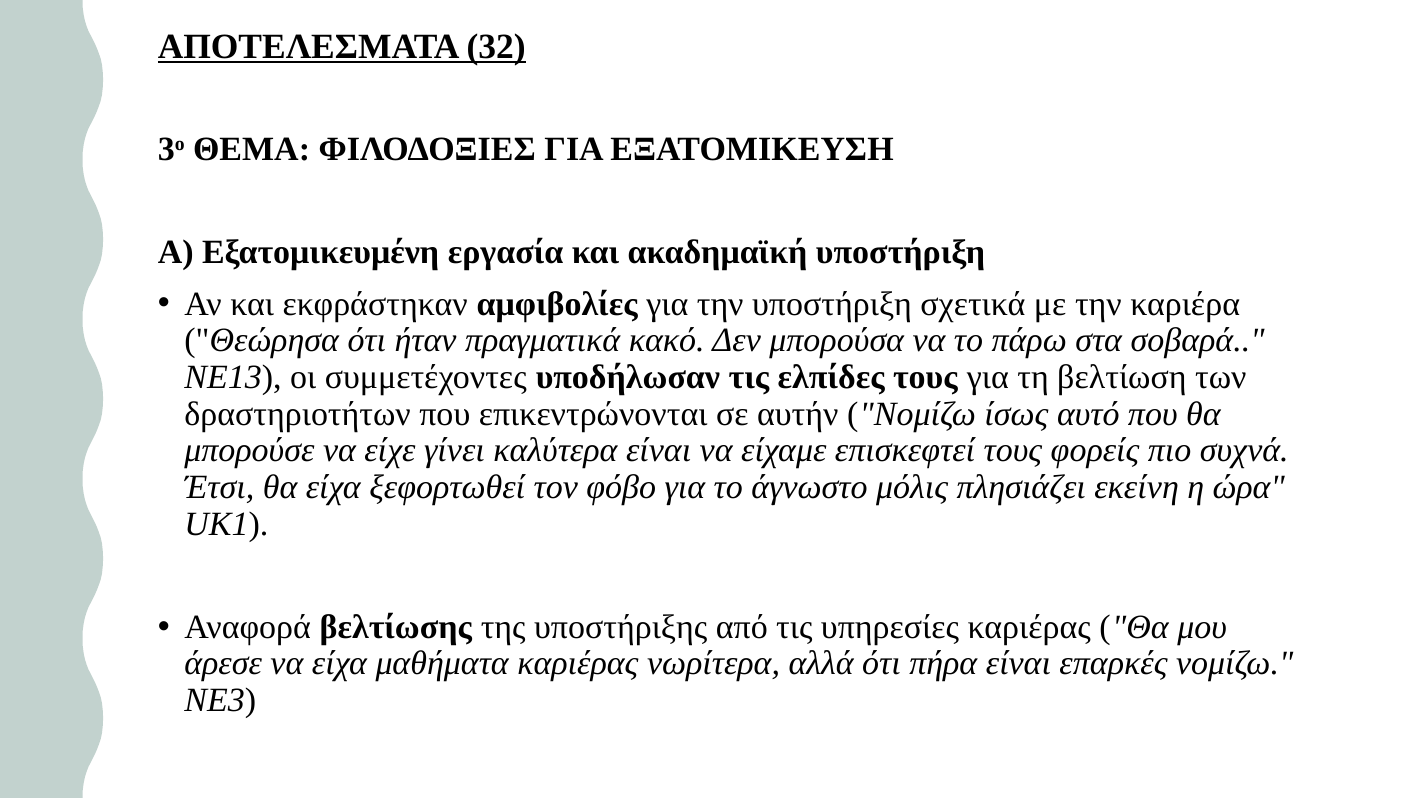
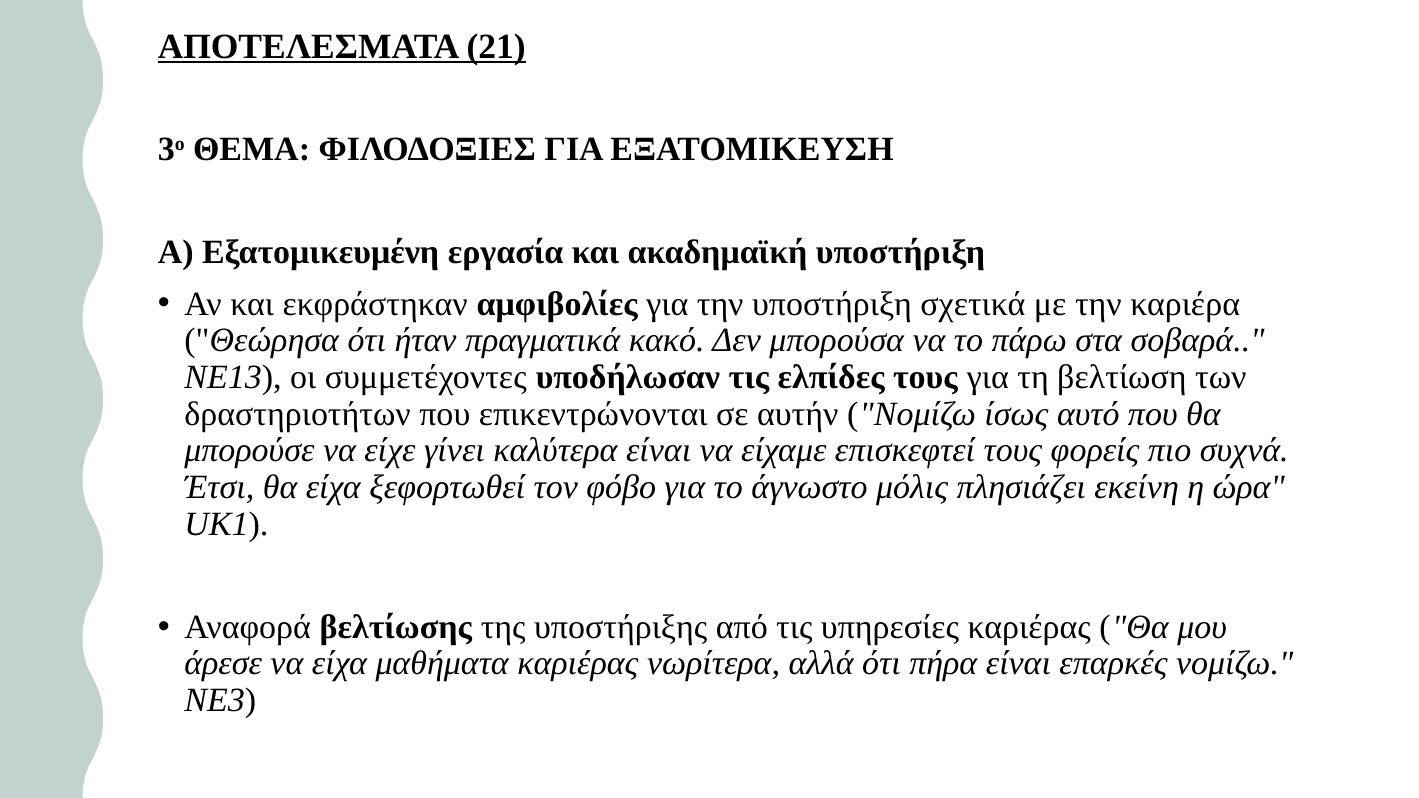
32: 32 -> 21 (496, 47)
